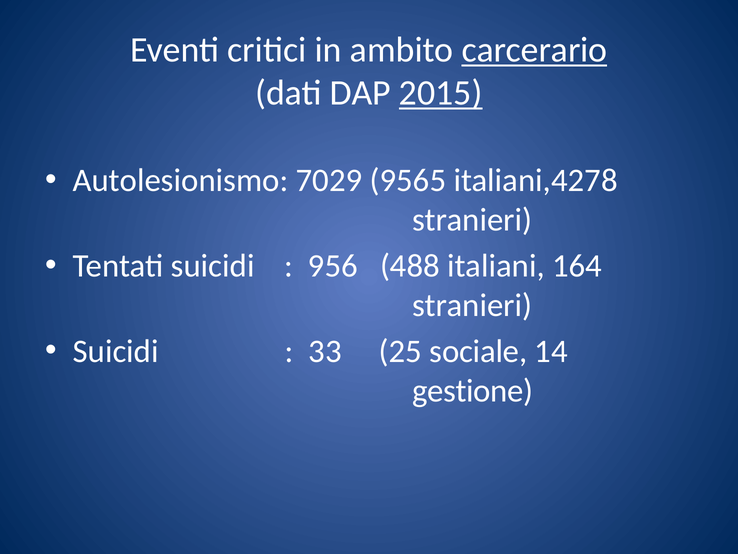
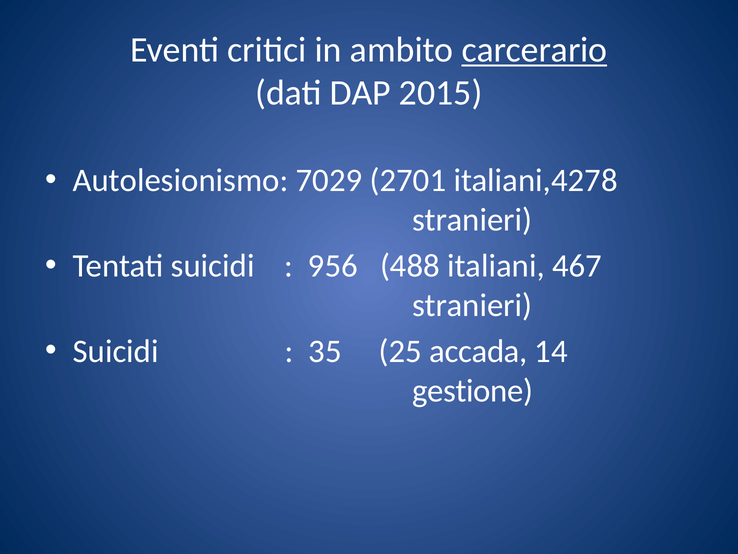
2015 underline: present -> none (441, 93)
9565: 9565 -> 2701 (408, 180)
164: 164 -> 467 (577, 266)
33: 33 -> 35 (325, 351)
sociale: sociale -> accada (478, 351)
